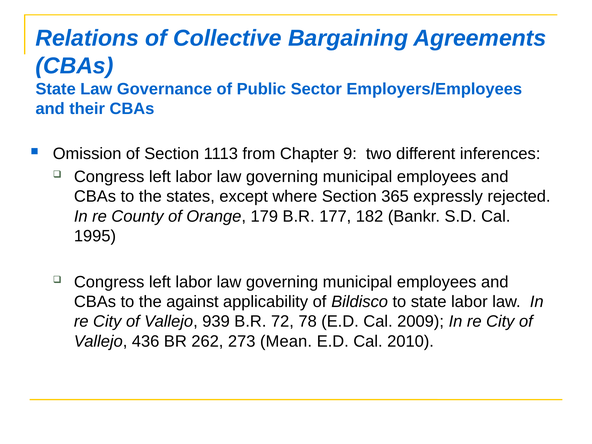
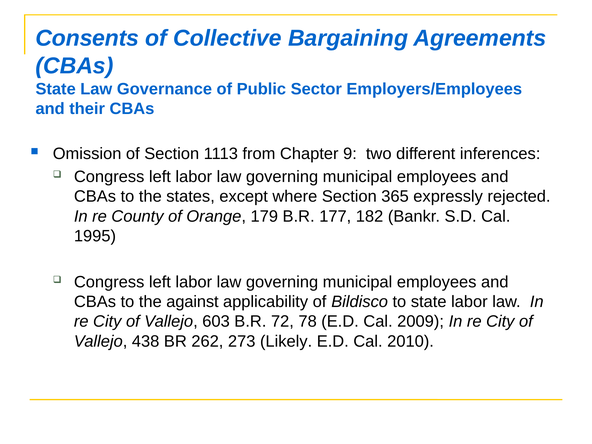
Relations: Relations -> Consents (87, 38)
939: 939 -> 603 (216, 322)
436: 436 -> 438 (146, 341)
Mean: Mean -> Likely (286, 341)
